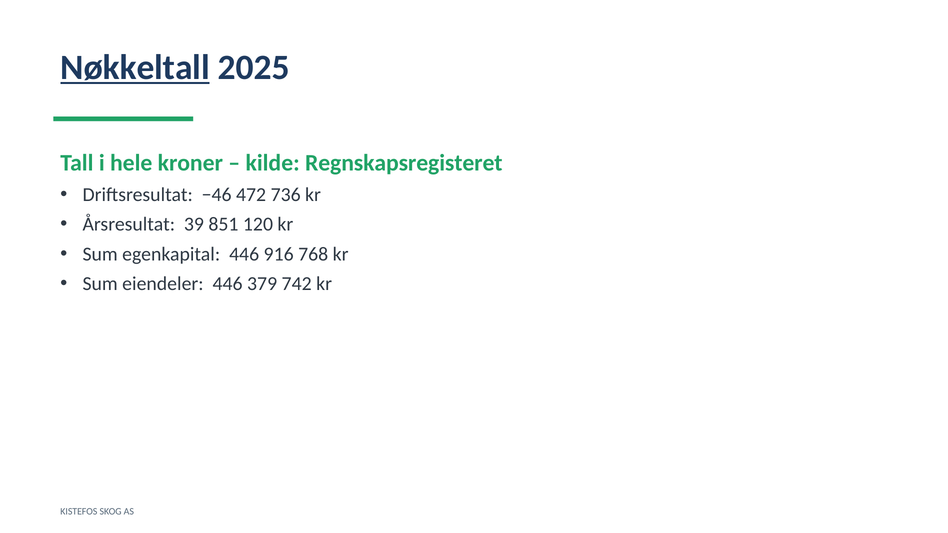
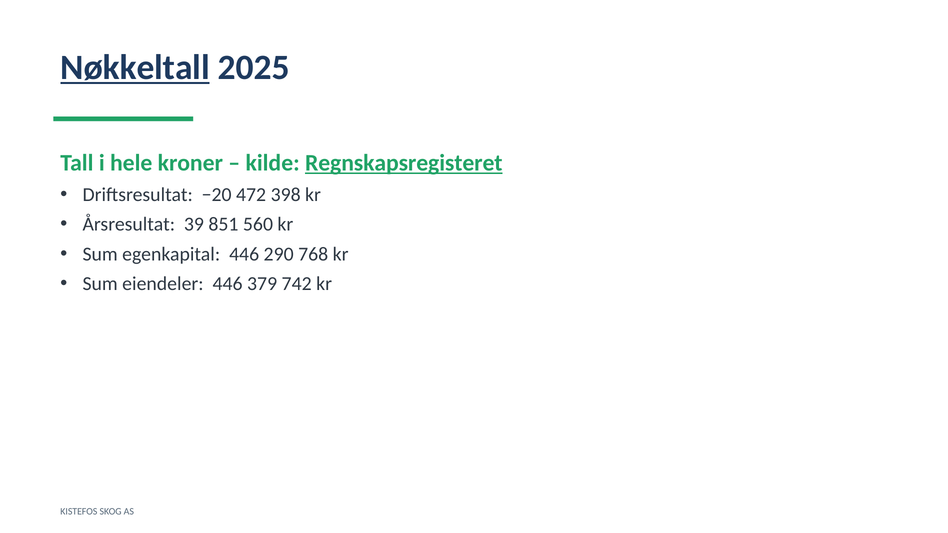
Regnskapsregisteret underline: none -> present (404, 163)
−46: −46 -> −20 (217, 195)
736: 736 -> 398 (286, 195)
120: 120 -> 560 (258, 225)
916: 916 -> 290 (279, 254)
